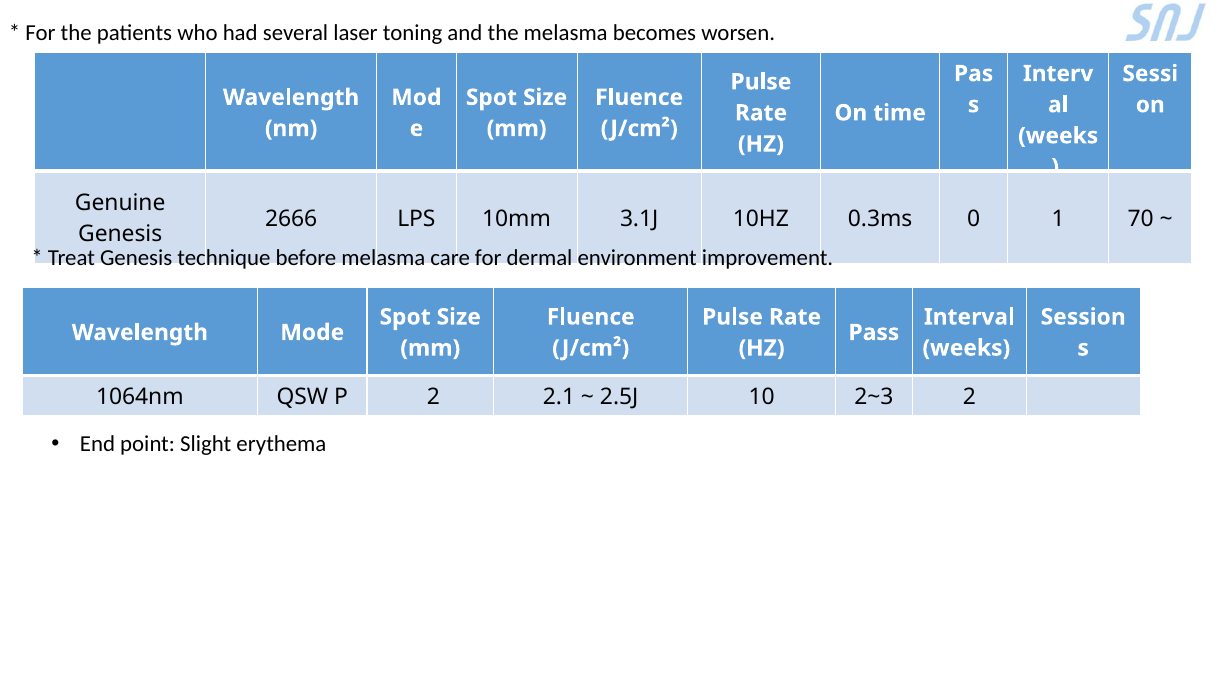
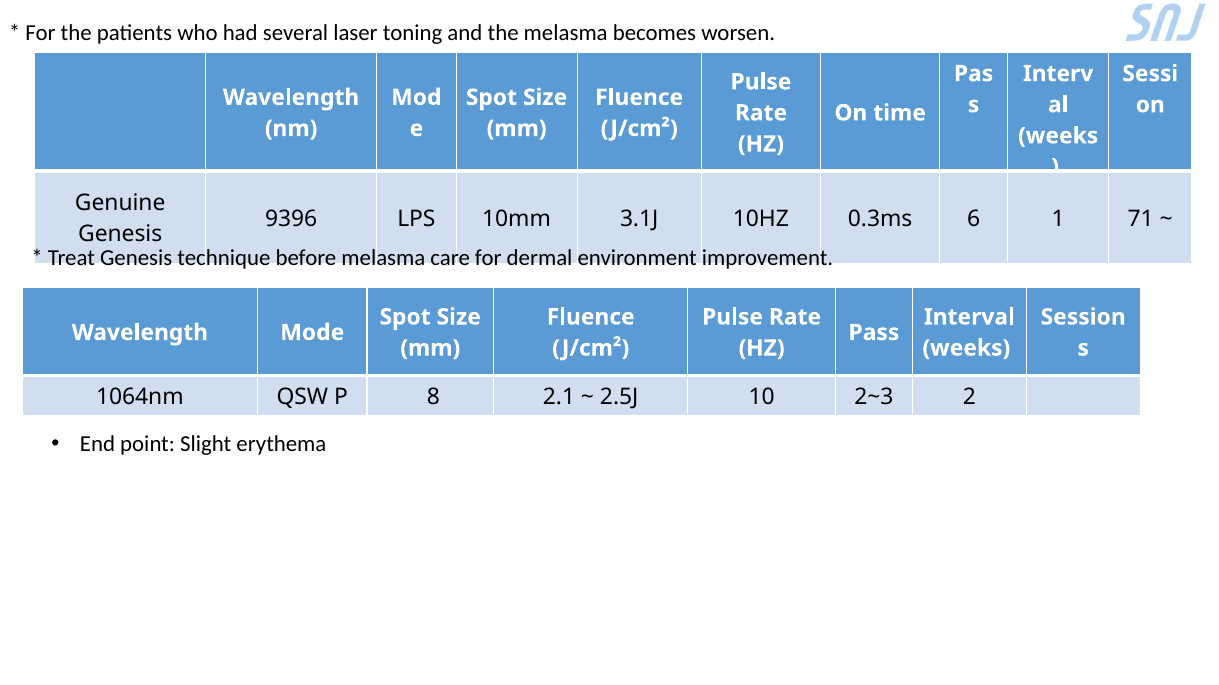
2666: 2666 -> 9396 (291, 219)
0: 0 -> 6 (974, 219)
70: 70 -> 71 (1141, 219)
P 2: 2 -> 8 (433, 397)
